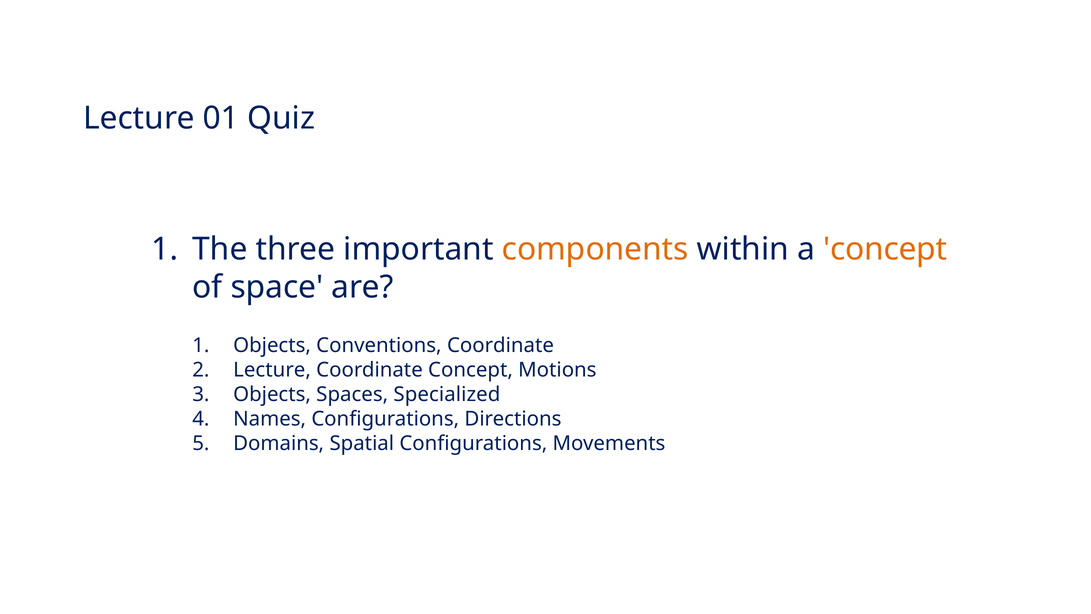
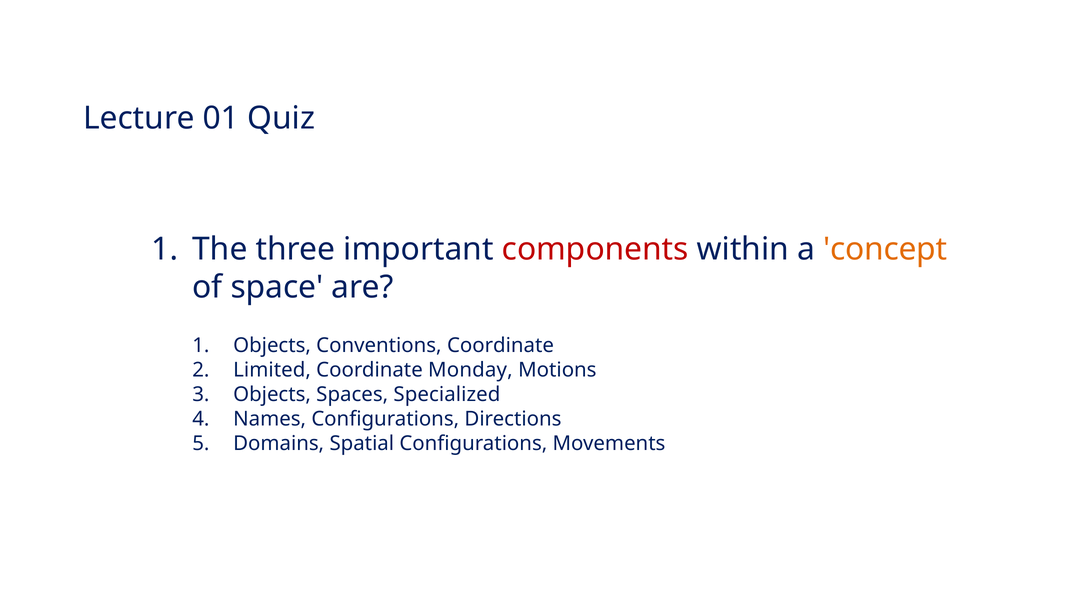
components colour: orange -> red (595, 249)
Lecture: Lecture -> Limited (272, 370)
Coordinate Concept: Concept -> Monday (470, 370)
